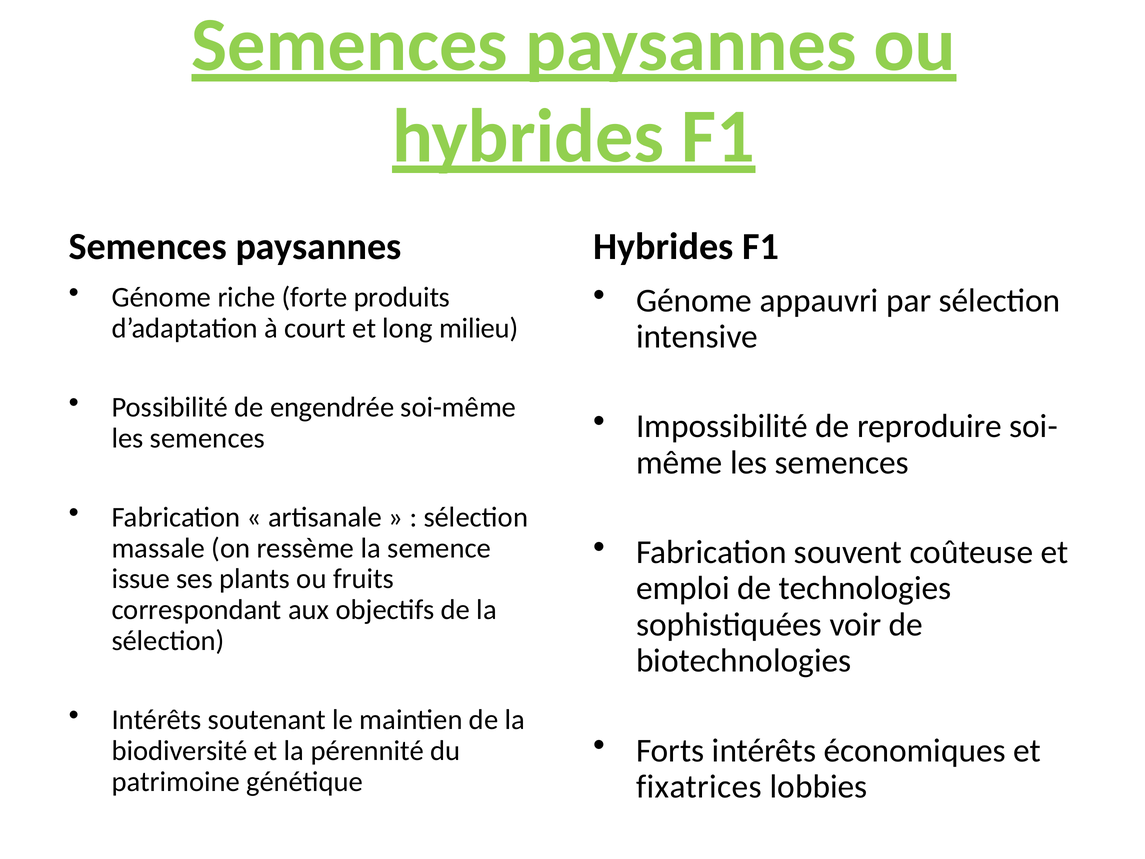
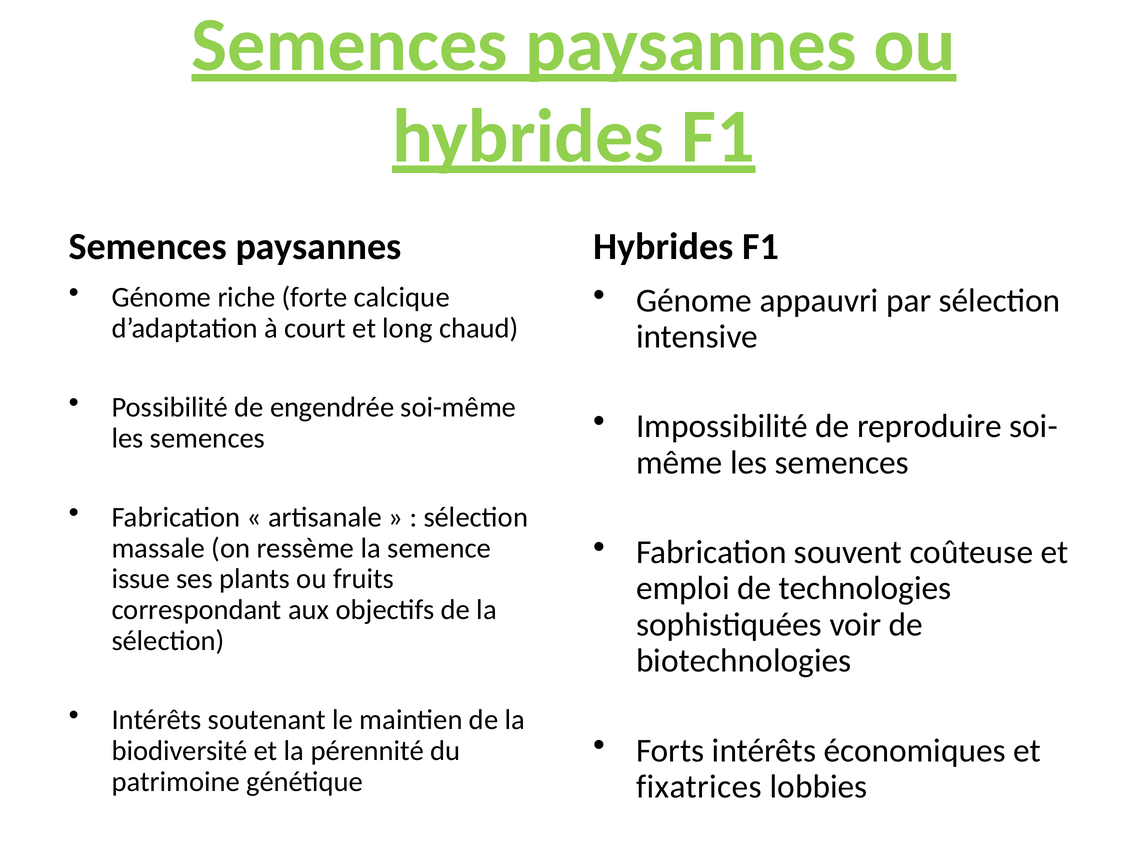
produits: produits -> calcique (402, 297)
milieu: milieu -> chaud (479, 328)
